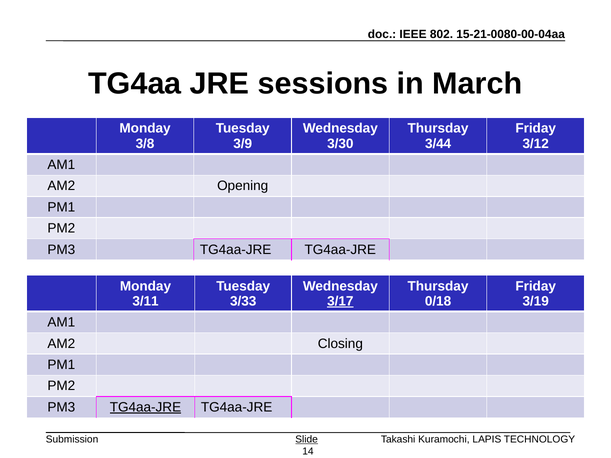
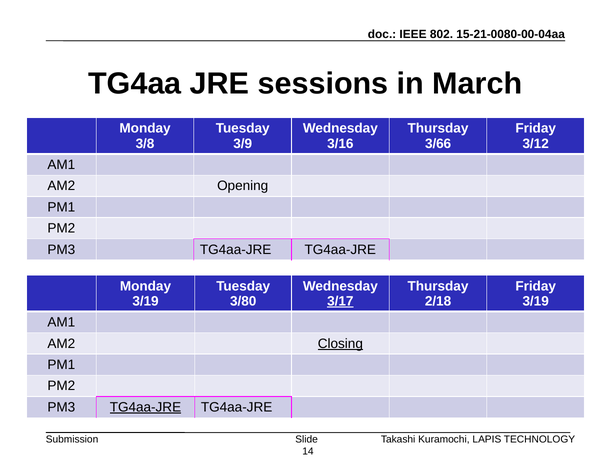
3/30: 3/30 -> 3/16 (340, 144)
3/44: 3/44 -> 3/66 (438, 144)
3/11: 3/11 -> 3/19 (146, 301)
3/33: 3/33 -> 3/80 (243, 301)
0/18: 0/18 -> 2/18 (438, 301)
Closing underline: none -> present (340, 344)
Slide underline: present -> none (307, 439)
